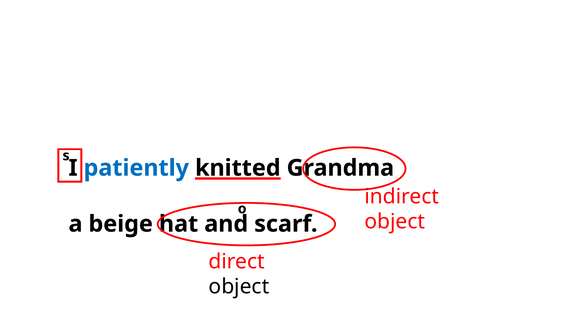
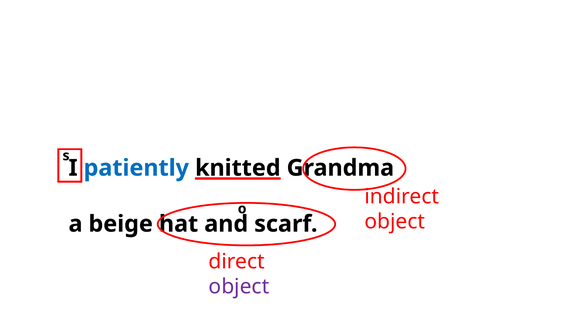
object colour: black -> purple (239, 287)
